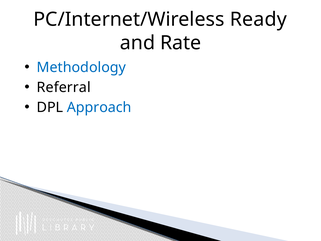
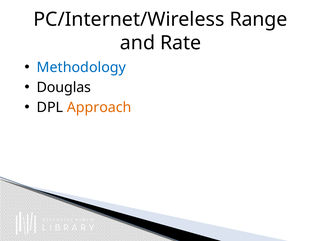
Ready: Ready -> Range (259, 19)
Referral: Referral -> Douglas (64, 87)
Approach colour: blue -> orange (99, 107)
